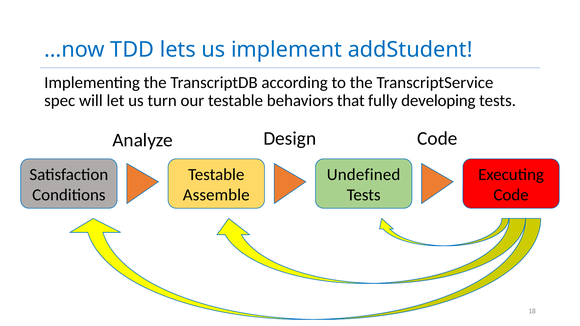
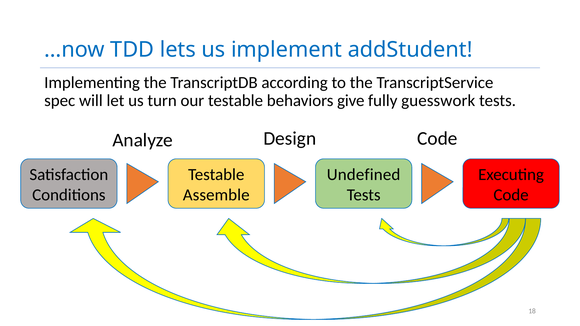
that: that -> give (351, 101)
developing: developing -> guesswork (438, 101)
